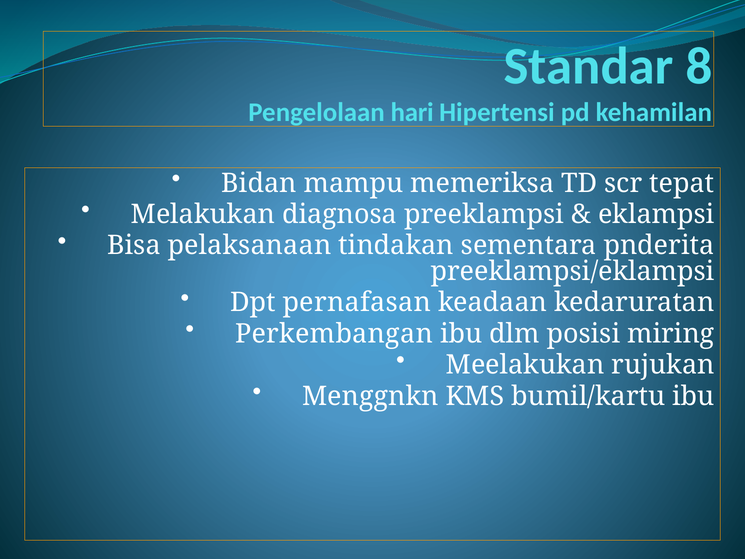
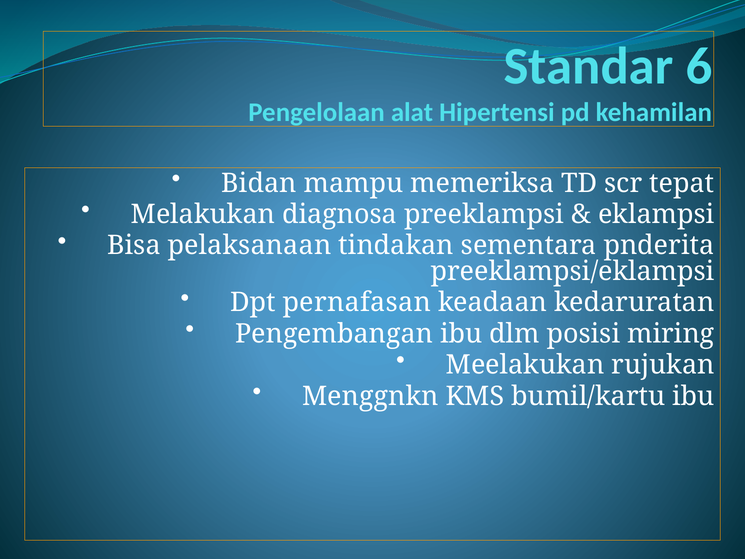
8: 8 -> 6 (699, 66)
hari: hari -> alat (412, 112)
Perkembangan: Perkembangan -> Pengembangan (334, 334)
